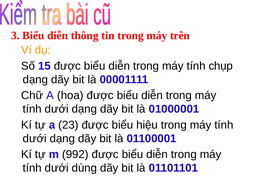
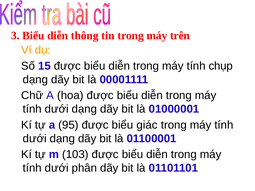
23: 23 -> 95 (68, 125)
hiệu: hiệu -> giác (147, 125)
992: 992 -> 103 (75, 155)
dùng: dùng -> phân (84, 168)
